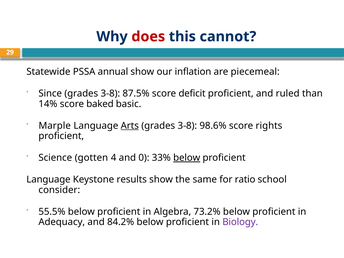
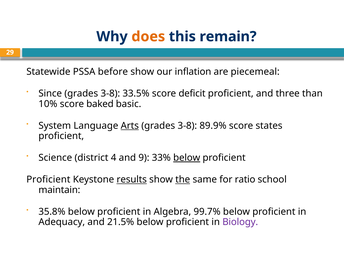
does colour: red -> orange (148, 37)
cannot: cannot -> remain (228, 37)
annual: annual -> before (113, 72)
87.5%: 87.5% -> 33.5% (136, 94)
ruled: ruled -> three (288, 94)
14%: 14% -> 10% (48, 104)
Marple: Marple -> System (55, 126)
98.6%: 98.6% -> 89.9% (213, 126)
rights: rights -> states (269, 126)
gotten: gotten -> district (91, 158)
0: 0 -> 9 (144, 158)
Language: Language -> Proficient (48, 180)
results underline: none -> present (132, 180)
the underline: none -> present (183, 180)
consider: consider -> maintain (59, 190)
55.5%: 55.5% -> 35.8% (52, 212)
73.2%: 73.2% -> 99.7% (207, 212)
84.2%: 84.2% -> 21.5% (121, 222)
